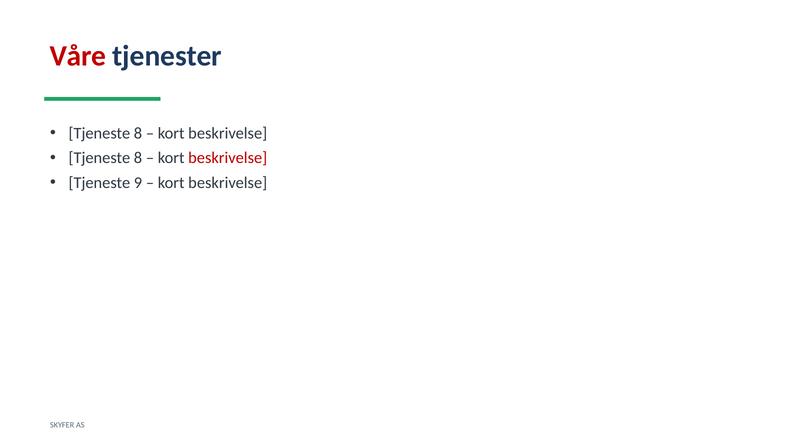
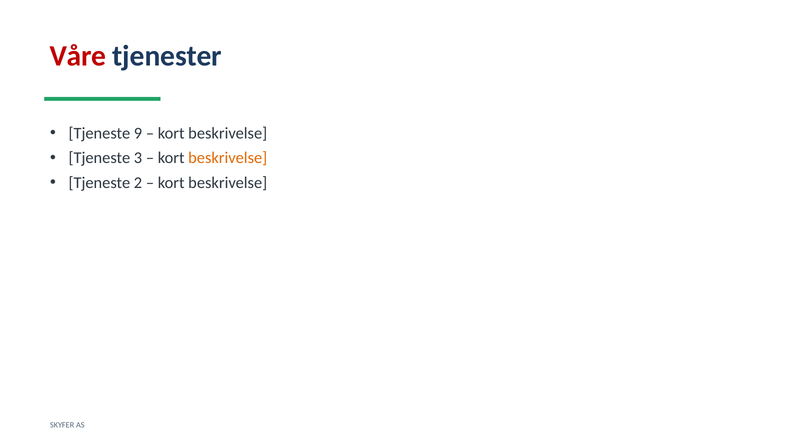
8: 8 -> 9 (138, 133)
8: 8 -> 3 (138, 158)
beskrivelse colour: red -> orange (228, 158)
9: 9 -> 2 (138, 183)
